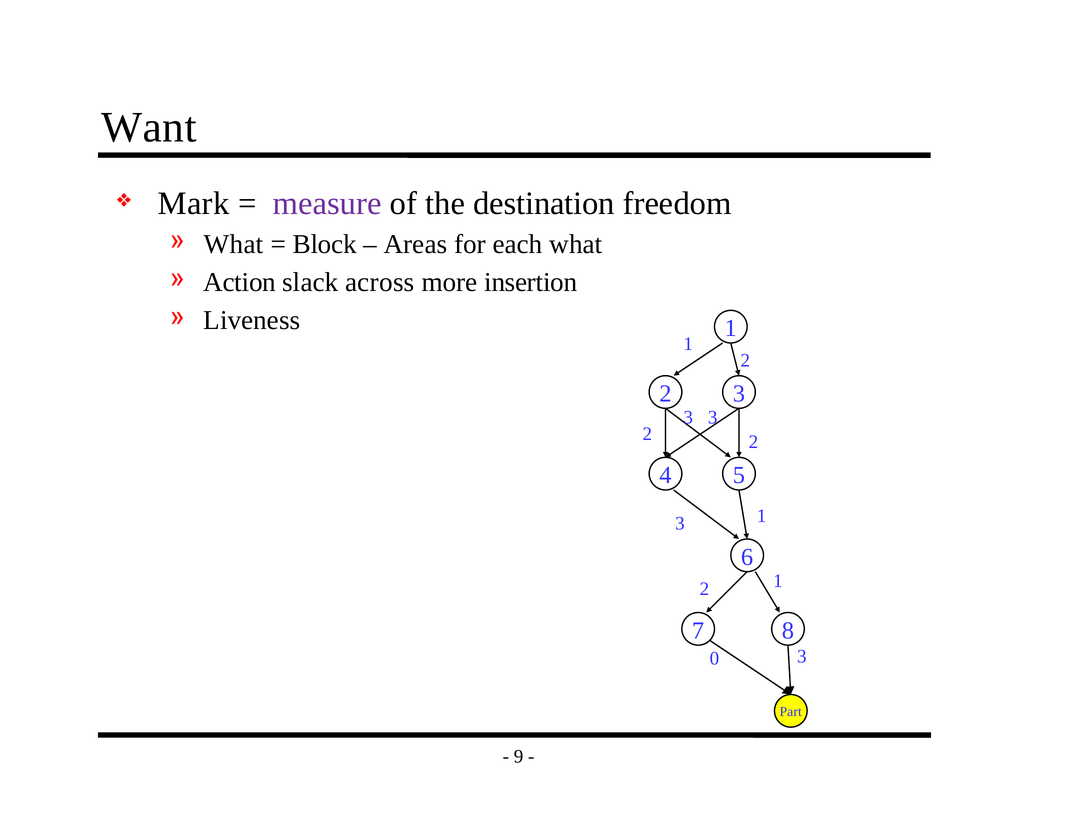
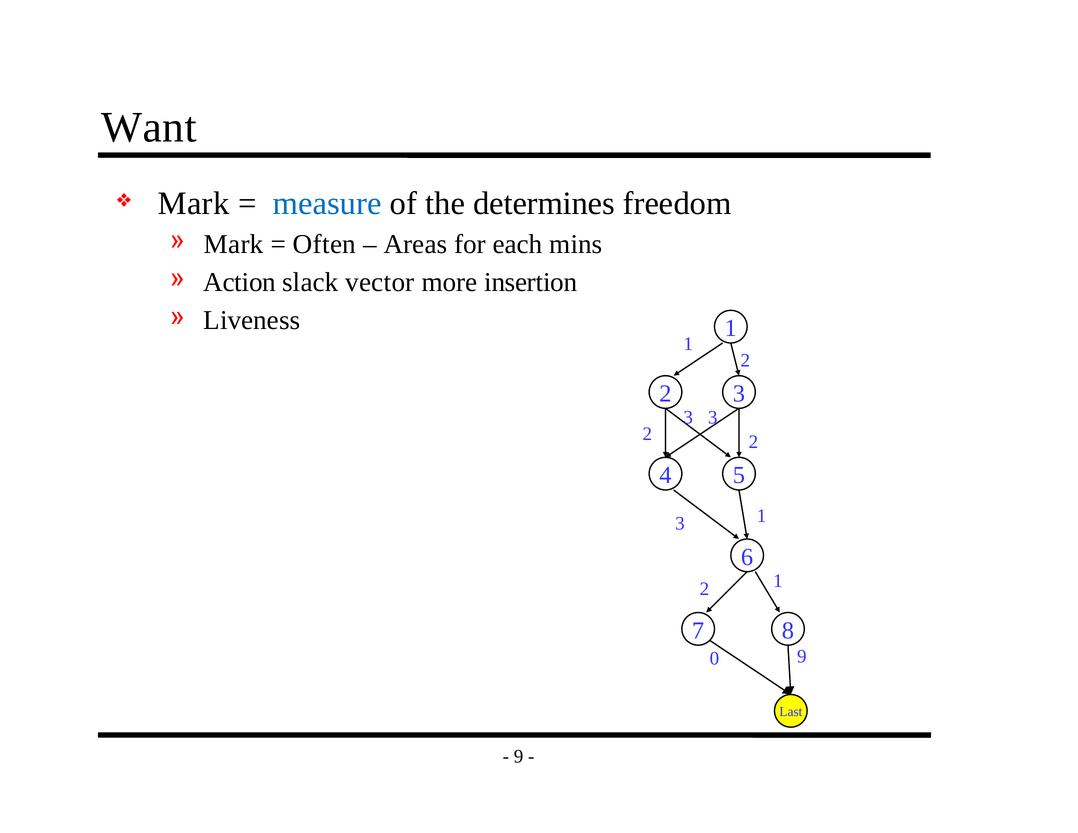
measure colour: purple -> blue (327, 203)
destination: destination -> determines (544, 203)
What: What -> Mark (234, 244)
Block: Block -> Often (324, 244)
each what: what -> mins (576, 244)
across: across -> vector (380, 282)
0 3: 3 -> 9 (802, 657)
Part: Part -> Last (791, 712)
